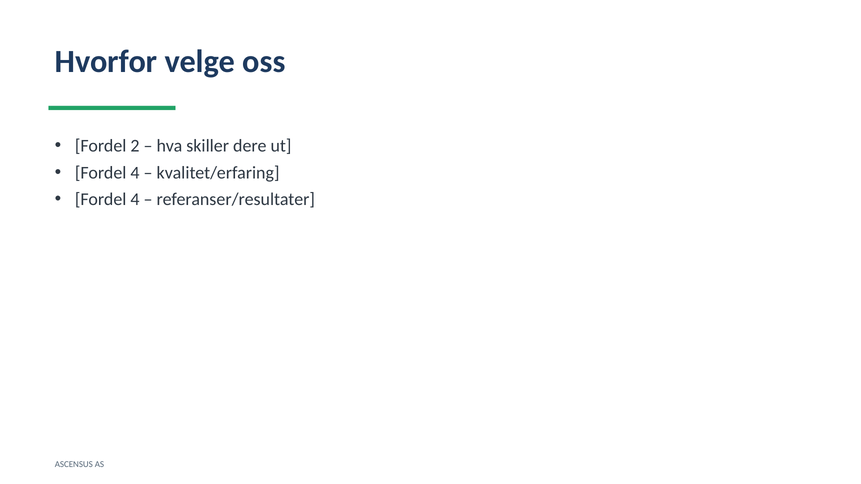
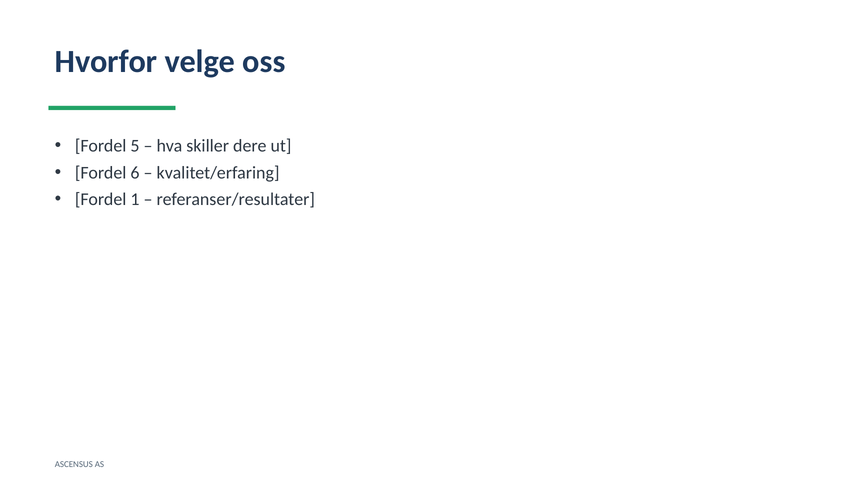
2: 2 -> 5 (135, 146)
4: 4 -> 6 (135, 173)
4: 4 -> 1 (135, 200)
